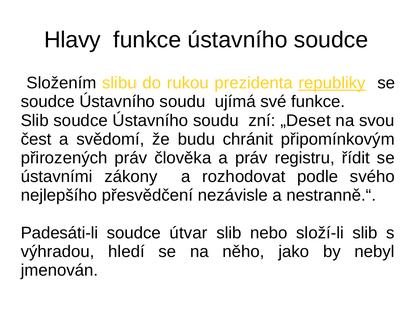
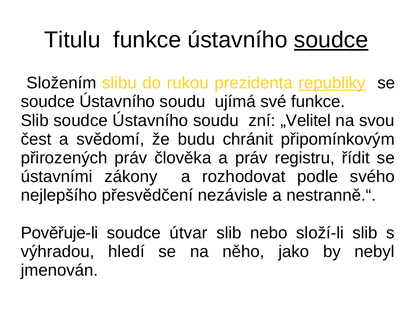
Hlavy: Hlavy -> Titulu (72, 40)
soudce underline: none -> present (331, 40)
„Deset: „Deset -> „Velitel (306, 120)
Padesáti-li: Padesáti-li -> Pověřuje-li (60, 233)
